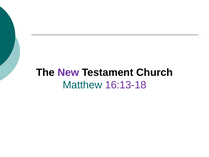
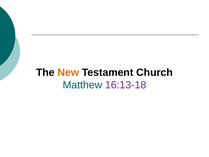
New colour: purple -> orange (68, 72)
